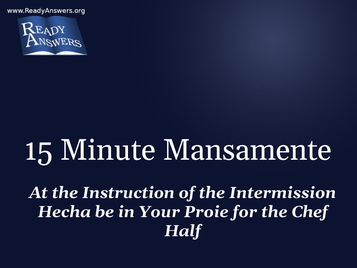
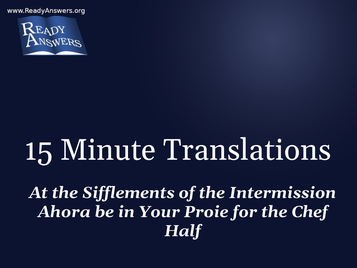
Mansamente: Mansamente -> Translations (247, 150)
Instruction: Instruction -> Sifflements (128, 193)
Hecha: Hecha -> Ahora (64, 212)
